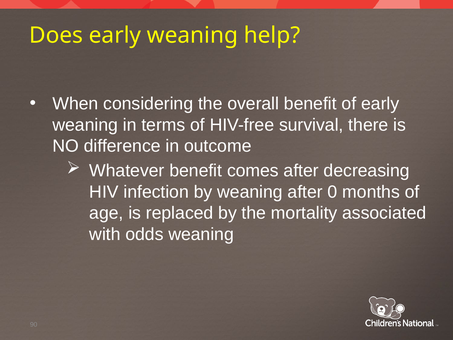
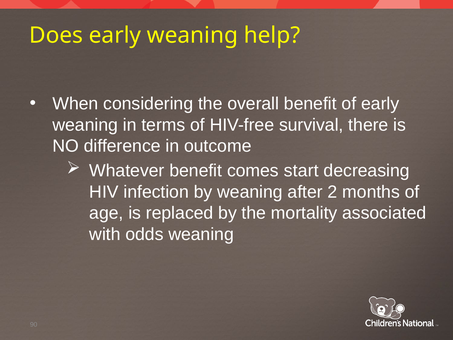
comes after: after -> start (301, 171)
0: 0 -> 2 (332, 192)
